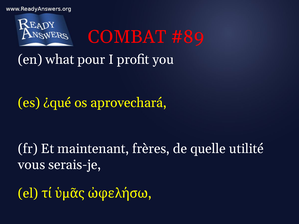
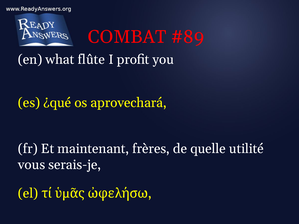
pour: pour -> flûte (91, 60)
